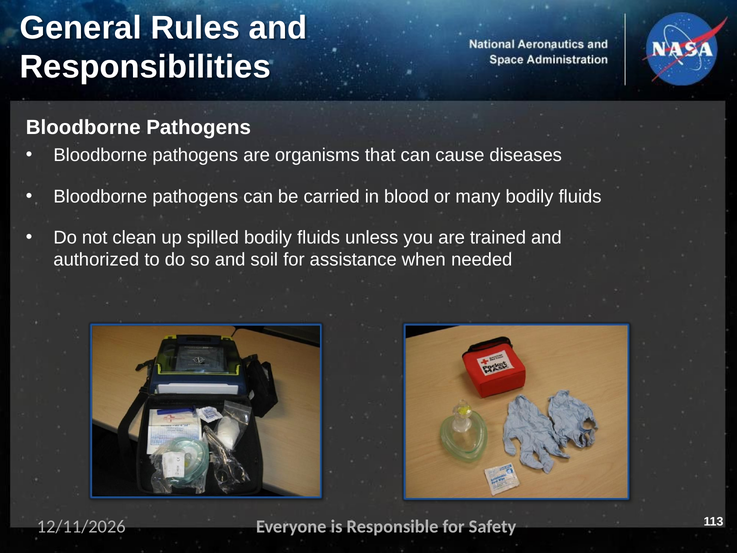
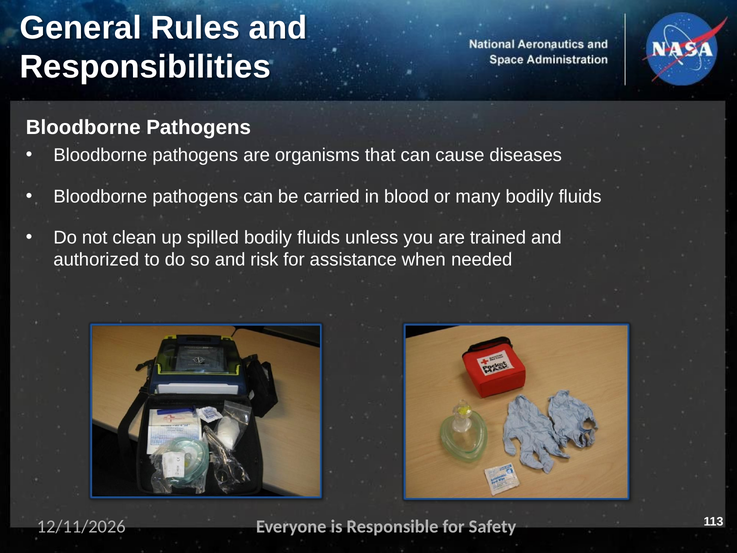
soil: soil -> risk (264, 260)
